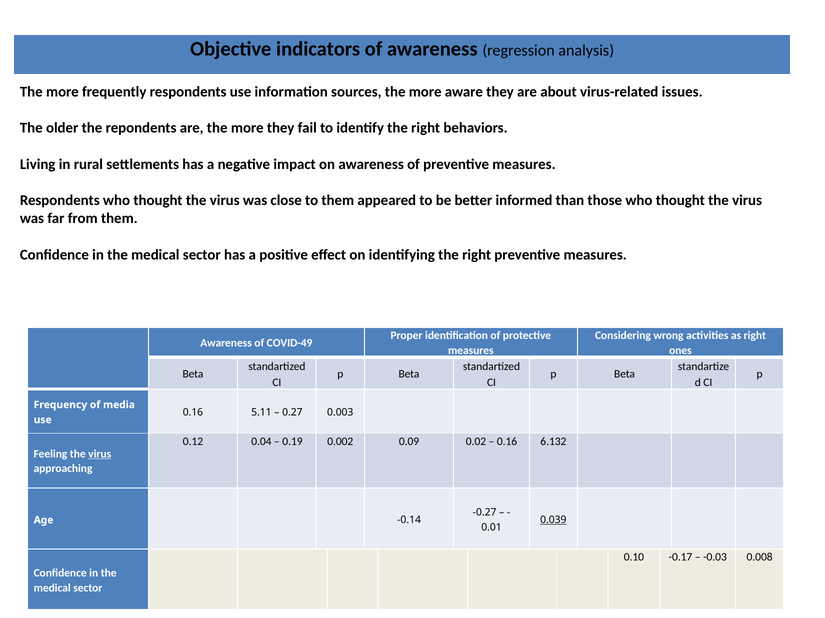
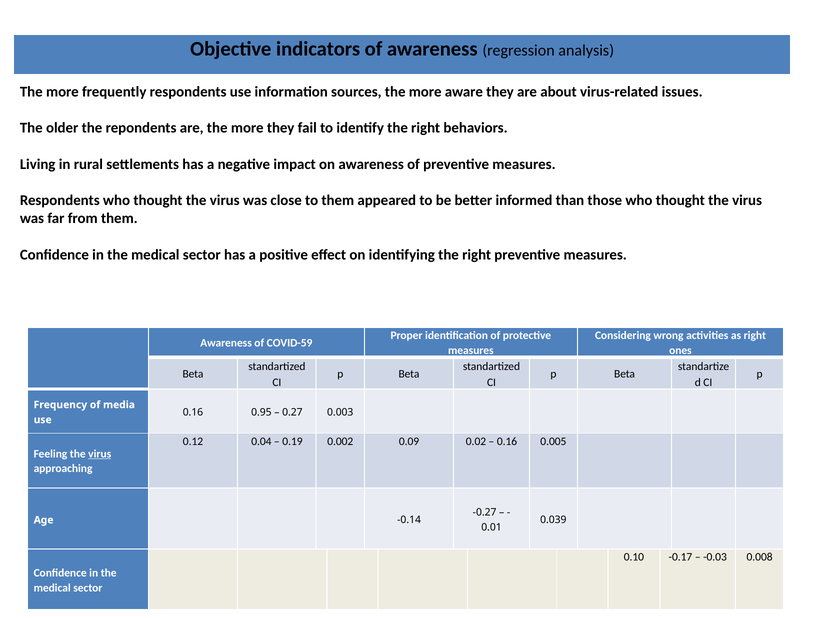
COVID-49: COVID-49 -> COVID-59 (290, 343)
5.11: 5.11 -> 0.95 (261, 413)
6.132: 6.132 -> 0.005 (553, 442)
0.039 underline: present -> none (553, 521)
